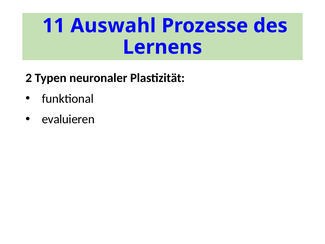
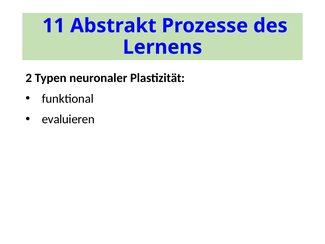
Auswahl: Auswahl -> Abstrakt (113, 26)
